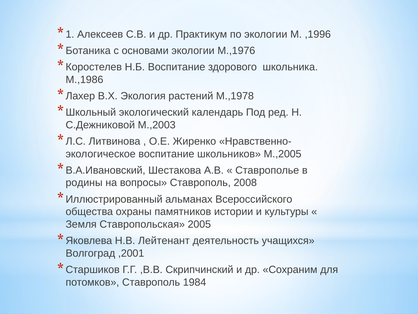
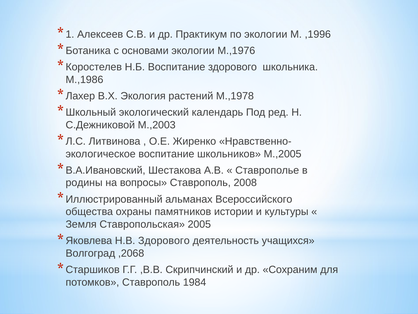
Н.В Лейтенант: Лейтенант -> Здорового (164, 240)
,2001: ,2001 -> ,2068 (131, 253)
